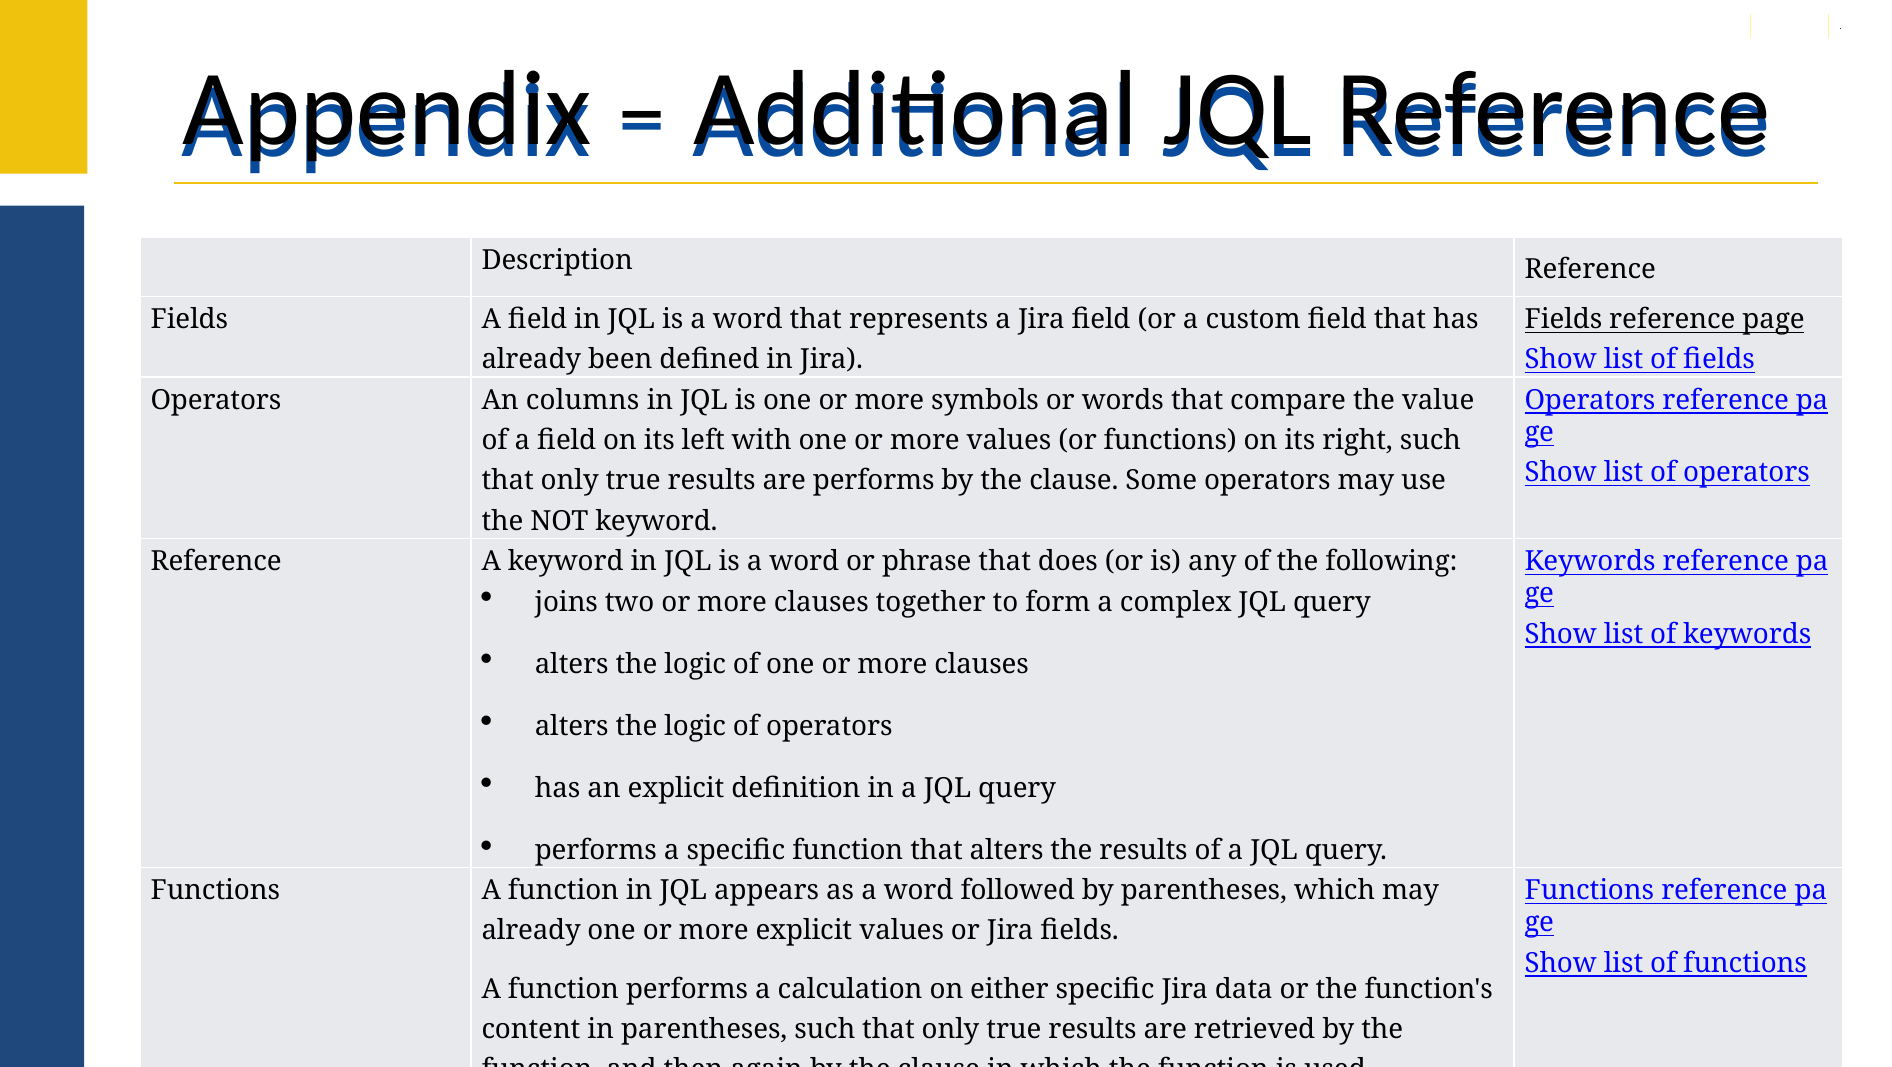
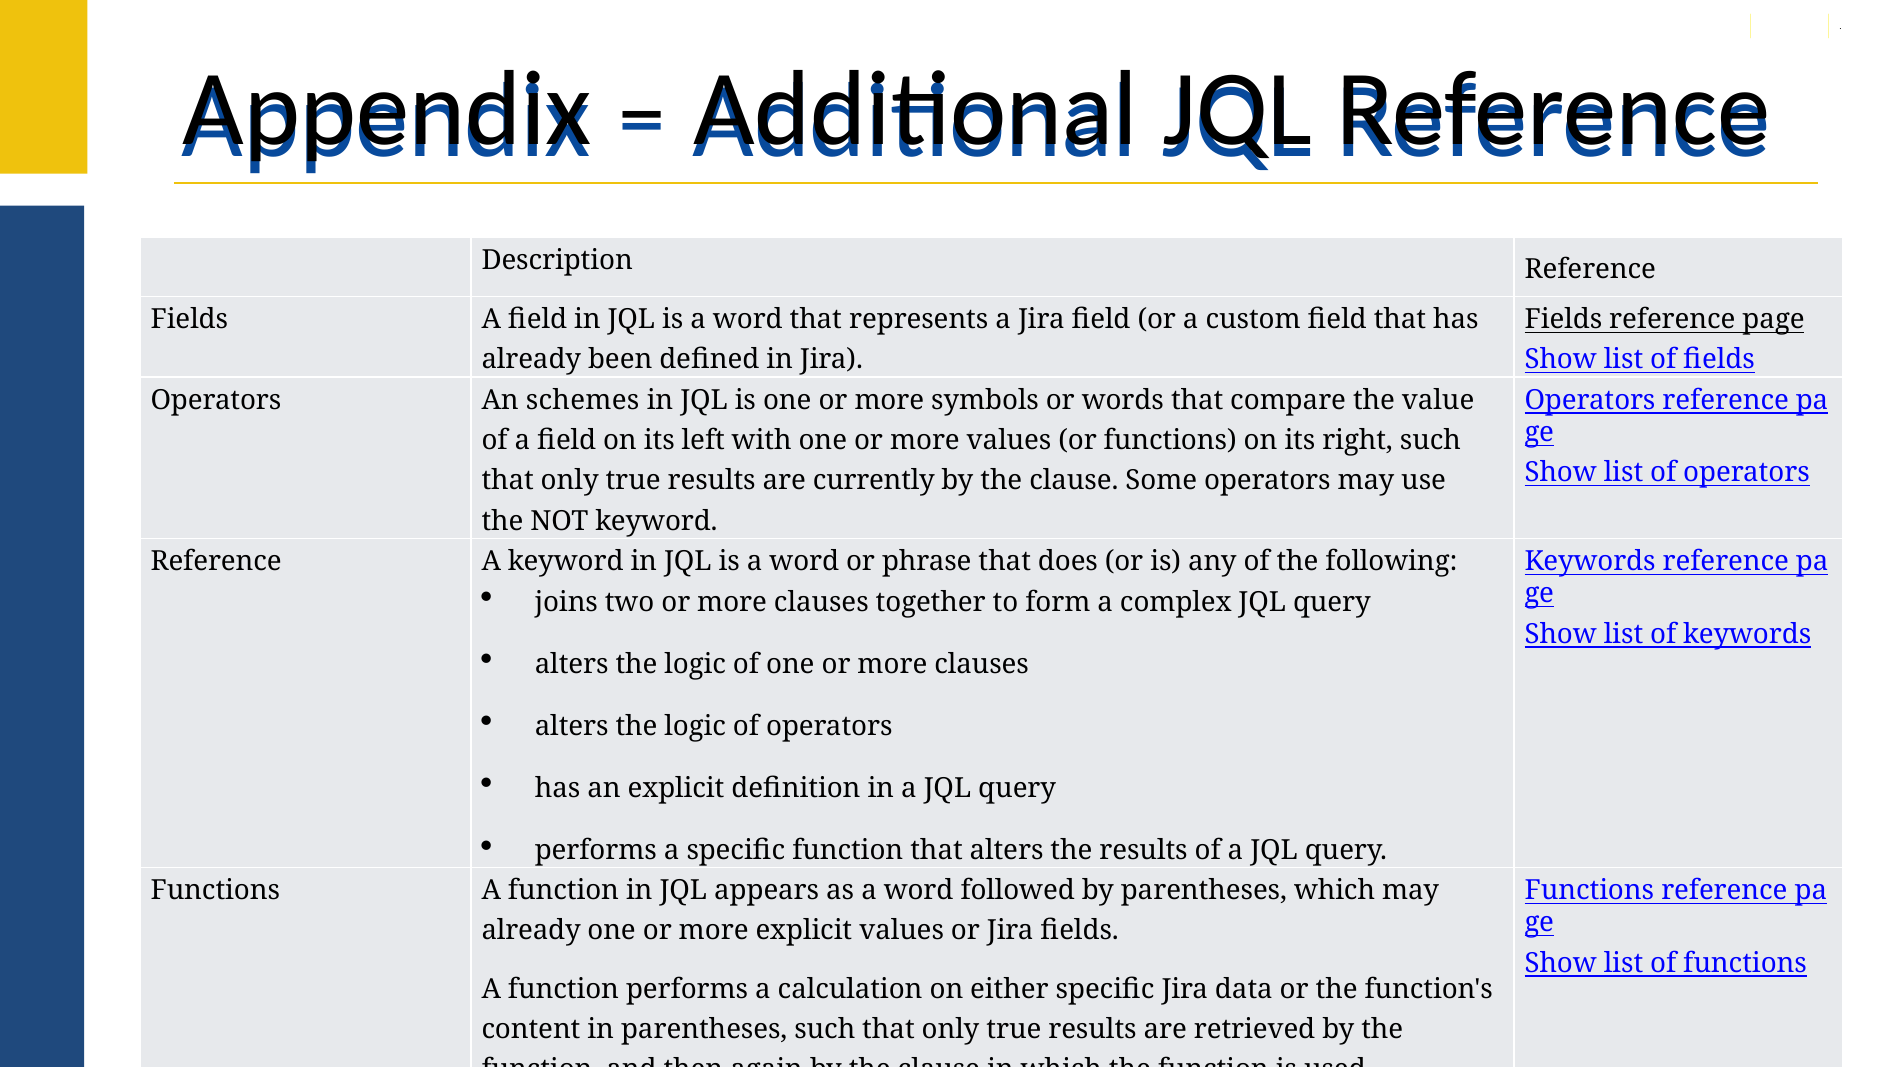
columns: columns -> schemes (583, 400)
are performs: performs -> currently (874, 481)
